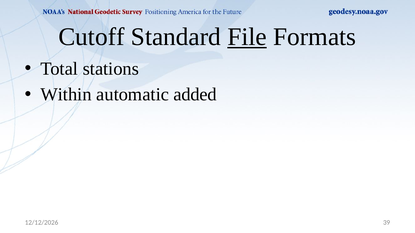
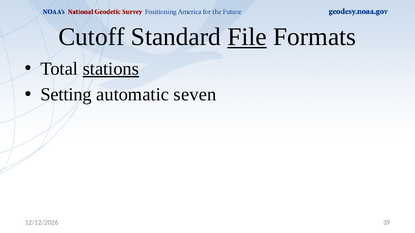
stations underline: none -> present (111, 69)
Within: Within -> Setting (66, 95)
added: added -> seven (195, 95)
